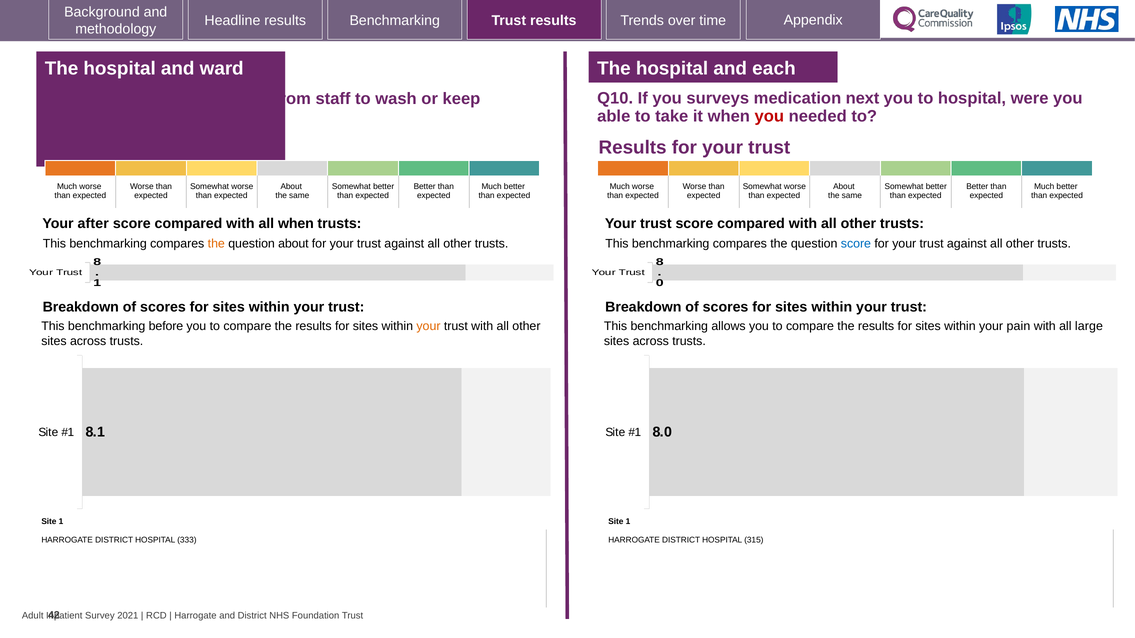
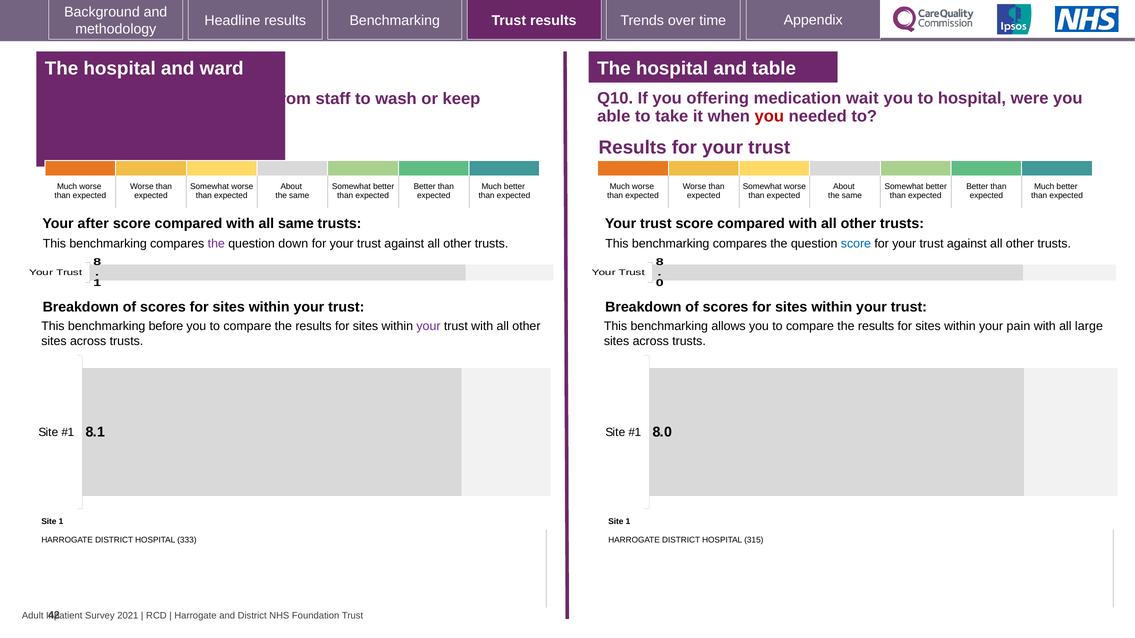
each: each -> table (774, 68)
surveys: surveys -> offering (718, 98)
next: next -> wait (862, 98)
all when: when -> same (296, 224)
the colour: orange -> purple (216, 244)
question about: about -> down (293, 244)
your colour: orange -> purple (428, 326)
